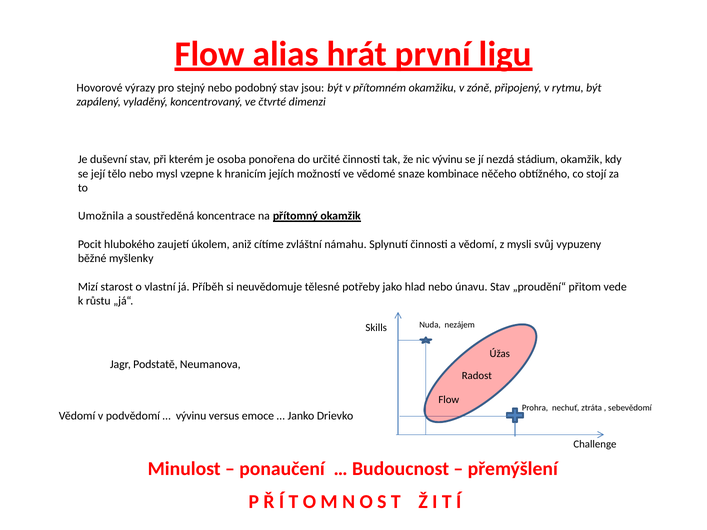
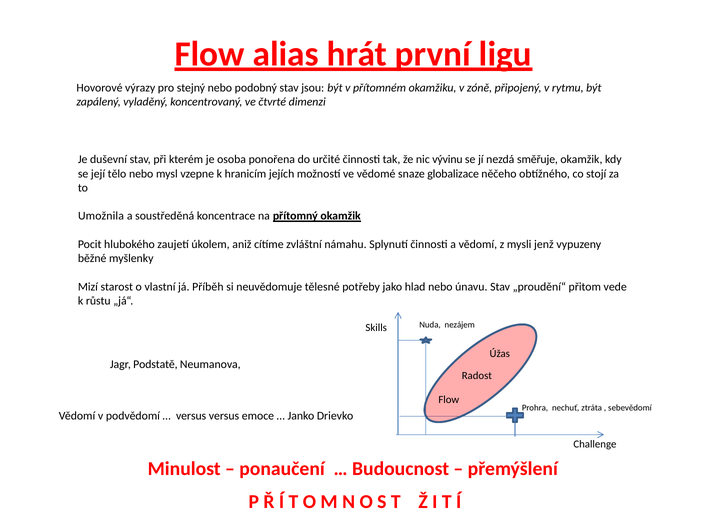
stádium: stádium -> směřuje (537, 160)
kombinace: kombinace -> globalizace (453, 174)
svůj: svůj -> jenž (544, 244)
vývinu: vývinu -> versus (191, 416)
